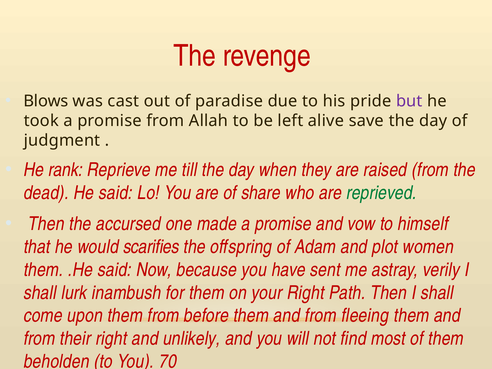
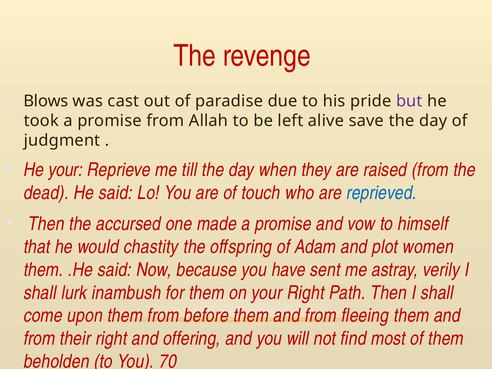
He rank: rank -> your (66, 170)
share: share -> touch (261, 193)
reprieved colour: green -> blue (382, 193)
scarifies: scarifies -> chastity (151, 247)
unlikely: unlikely -> offering (192, 339)
